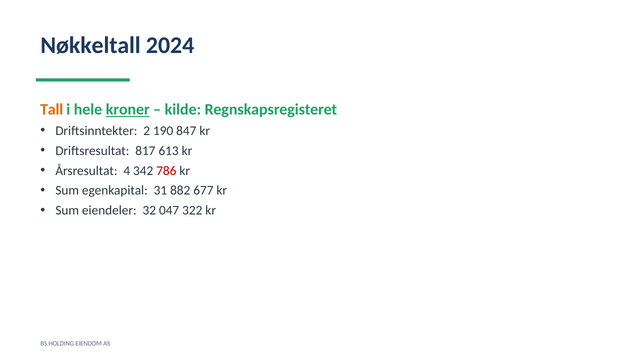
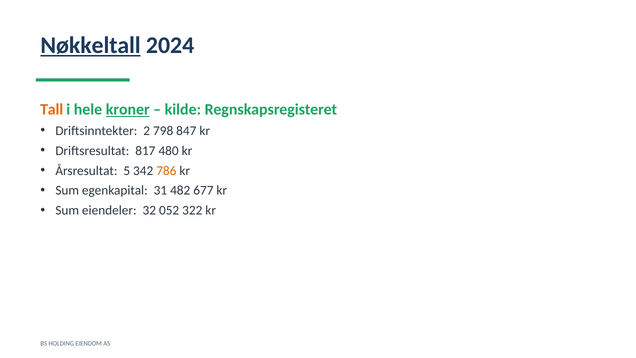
Nøkkeltall underline: none -> present (91, 45)
190: 190 -> 798 (163, 131)
613: 613 -> 480 (169, 151)
4: 4 -> 5 (127, 171)
786 colour: red -> orange (166, 171)
882: 882 -> 482 (180, 190)
047: 047 -> 052 (169, 210)
